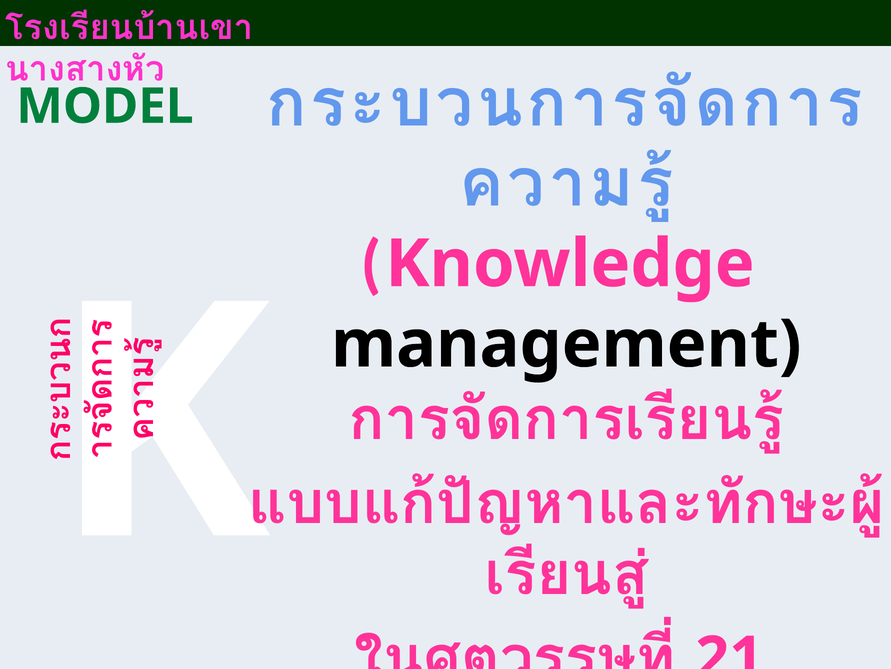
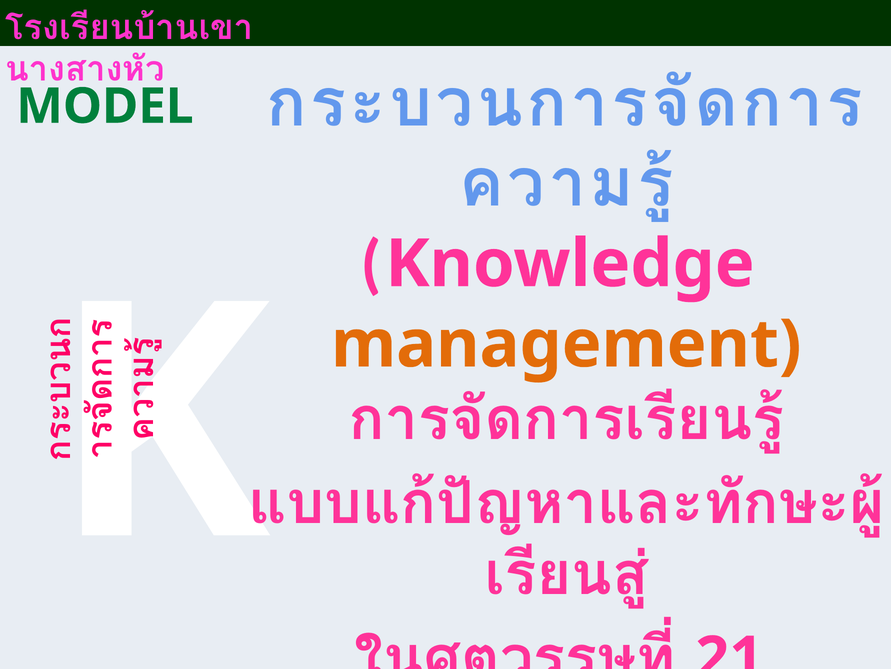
management colour: black -> orange (566, 344)
